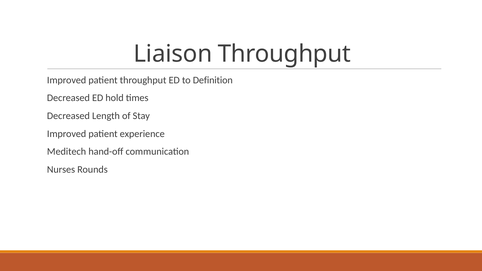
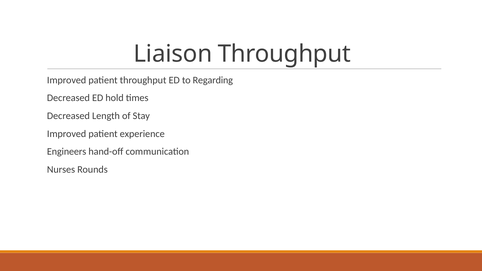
Definition: Definition -> Regarding (213, 80)
Meditech: Meditech -> Engineers (67, 152)
